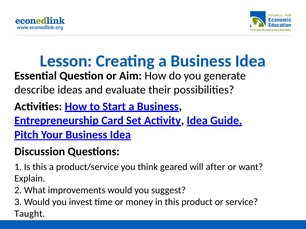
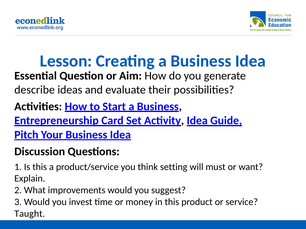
geared: geared -> setting (174, 167)
after: after -> must (216, 167)
